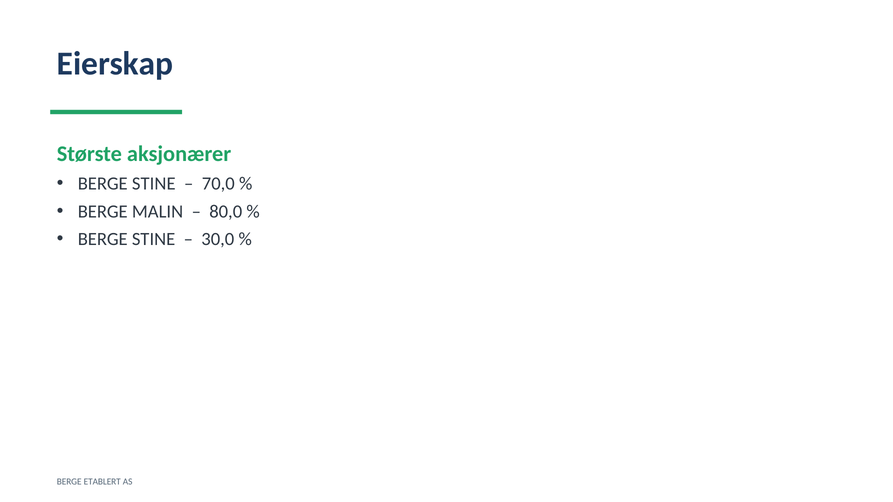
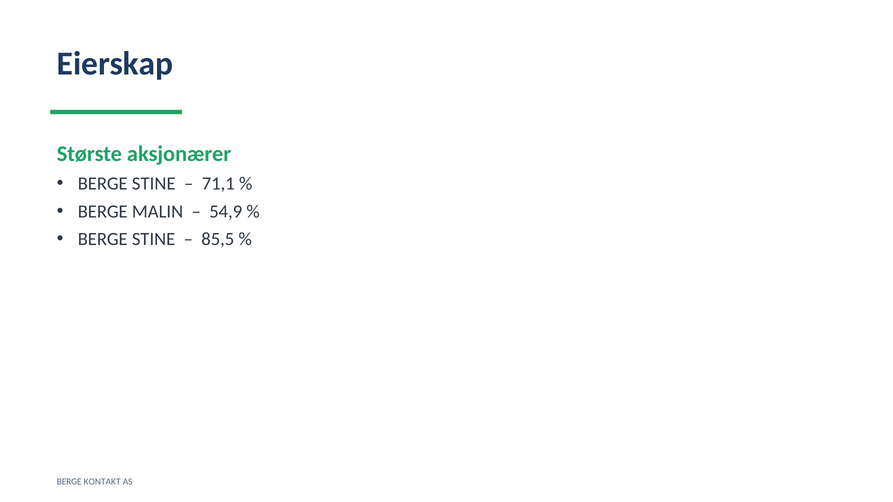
70,0: 70,0 -> 71,1 (218, 184)
80,0: 80,0 -> 54,9 (226, 212)
30,0: 30,0 -> 85,5 (218, 239)
ETABLERT: ETABLERT -> KONTAKT (102, 482)
